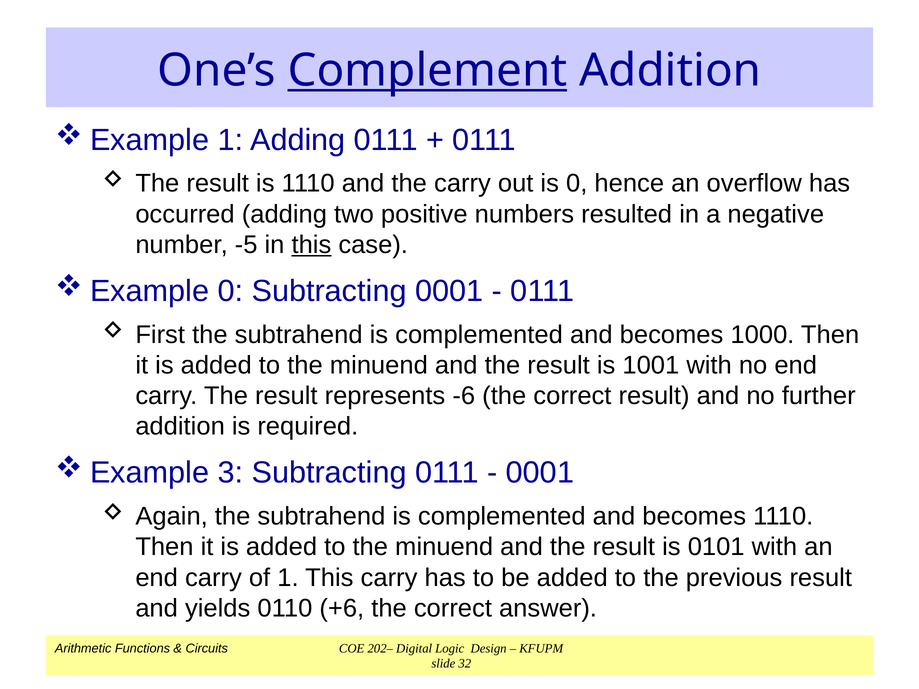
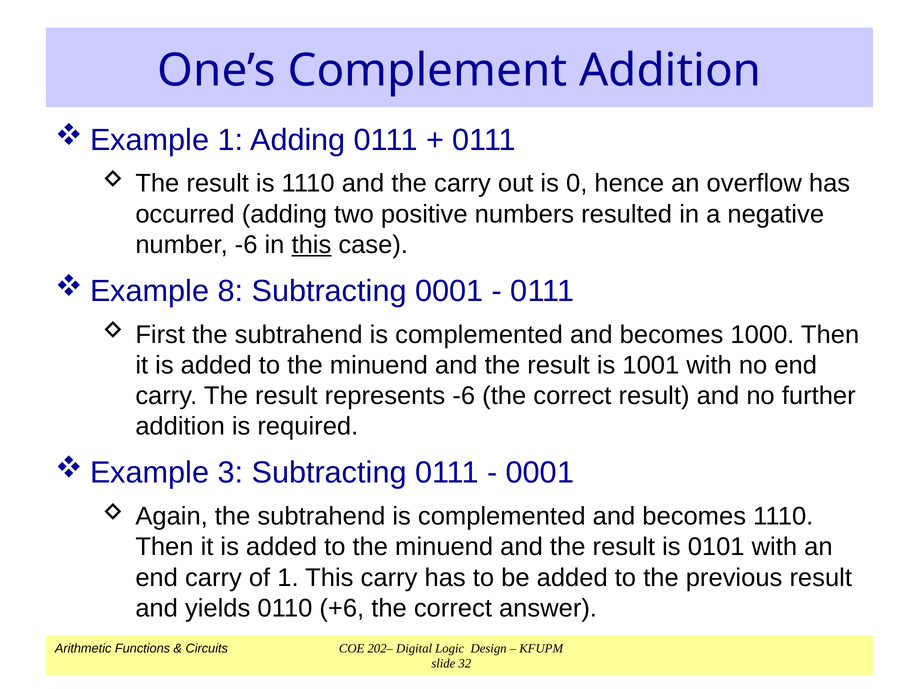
Complement underline: present -> none (427, 71)
number -5: -5 -> -6 (246, 245)
0: 0 -> 8 (230, 291)
